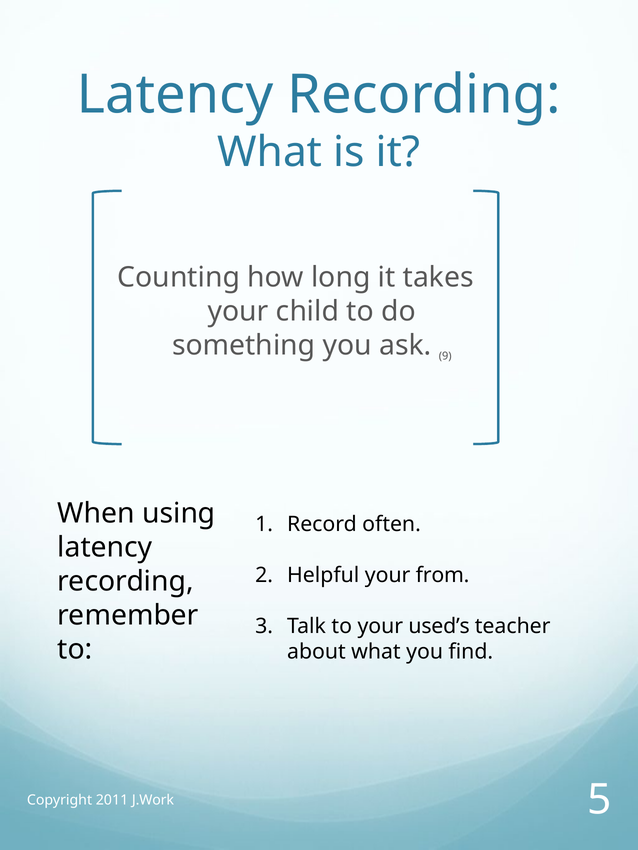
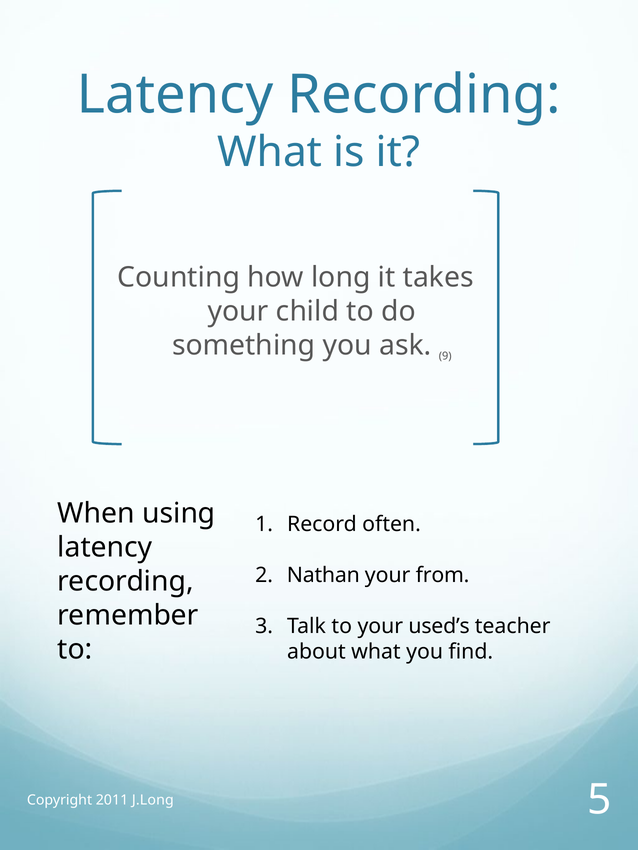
Helpful: Helpful -> Nathan (323, 576)
J.Work: J.Work -> J.Long (153, 801)
